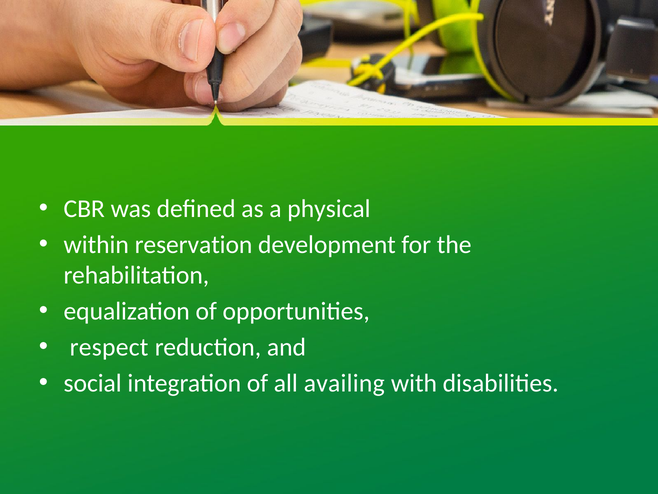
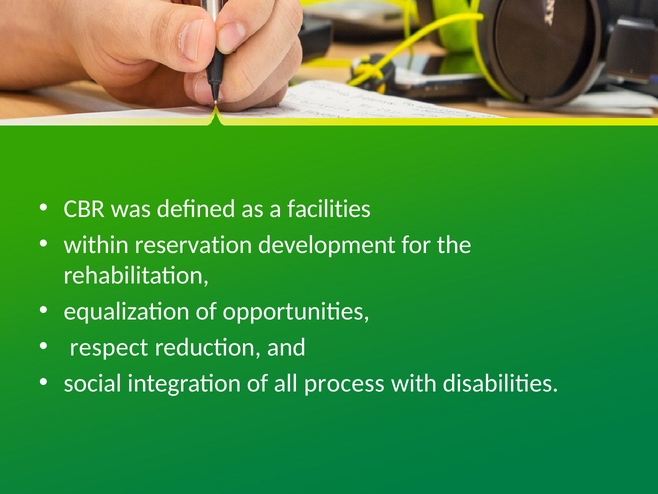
physical: physical -> facilities (329, 209)
availing: availing -> process (344, 383)
